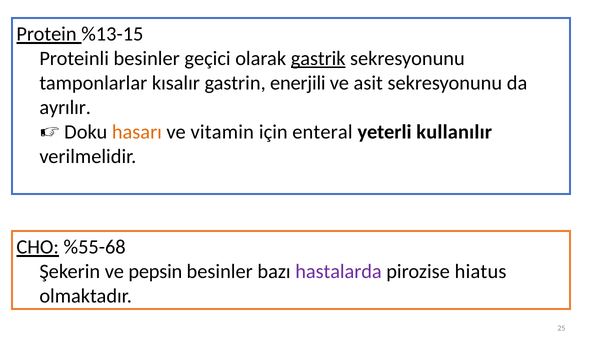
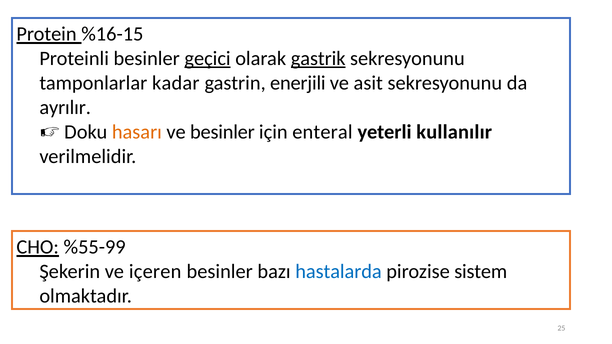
%13-15: %13-15 -> %16-15 (112, 34)
geçici underline: none -> present (208, 59)
kısalır: kısalır -> kadar (176, 83)
ve vitamin: vitamin -> besinler (222, 132)
%55-68: %55-68 -> %55-99 (95, 247)
pepsin: pepsin -> içeren (155, 272)
hastalarda colour: purple -> blue (338, 272)
hiatus: hiatus -> sistem (481, 272)
